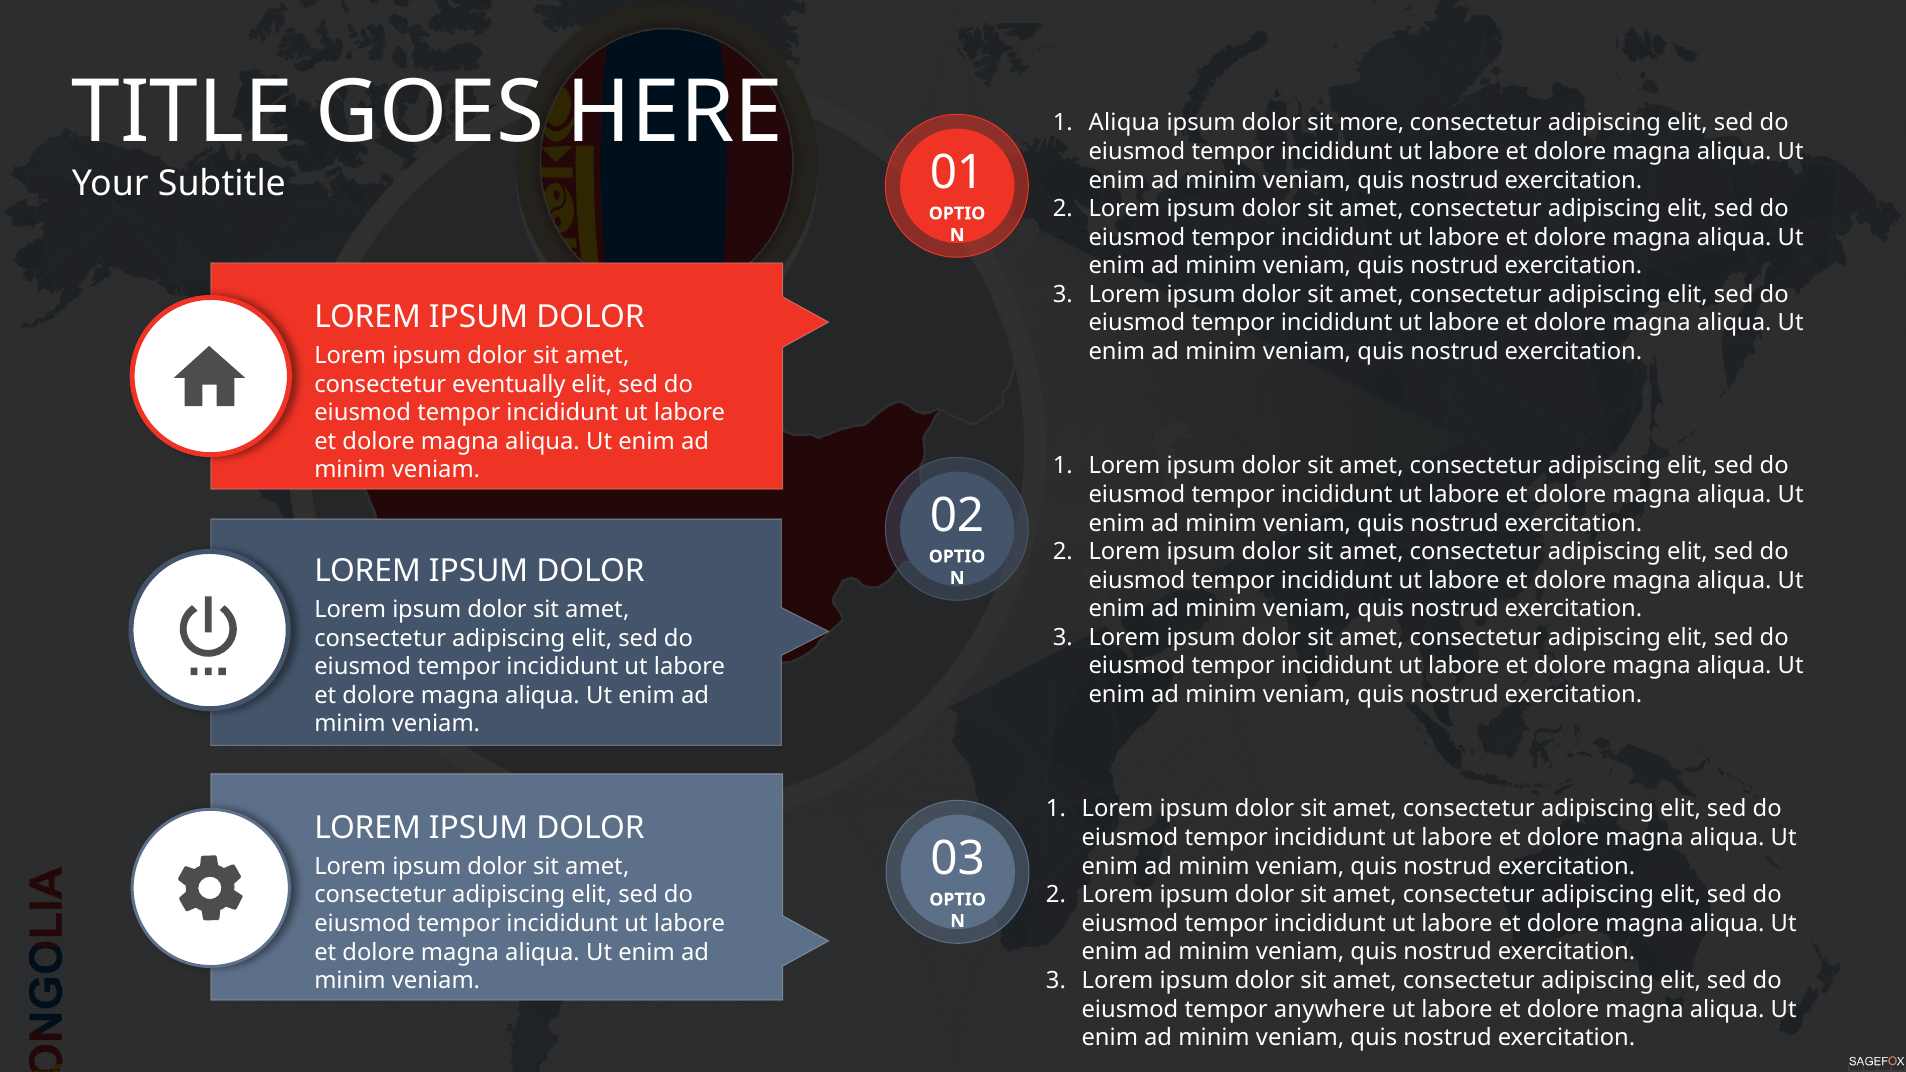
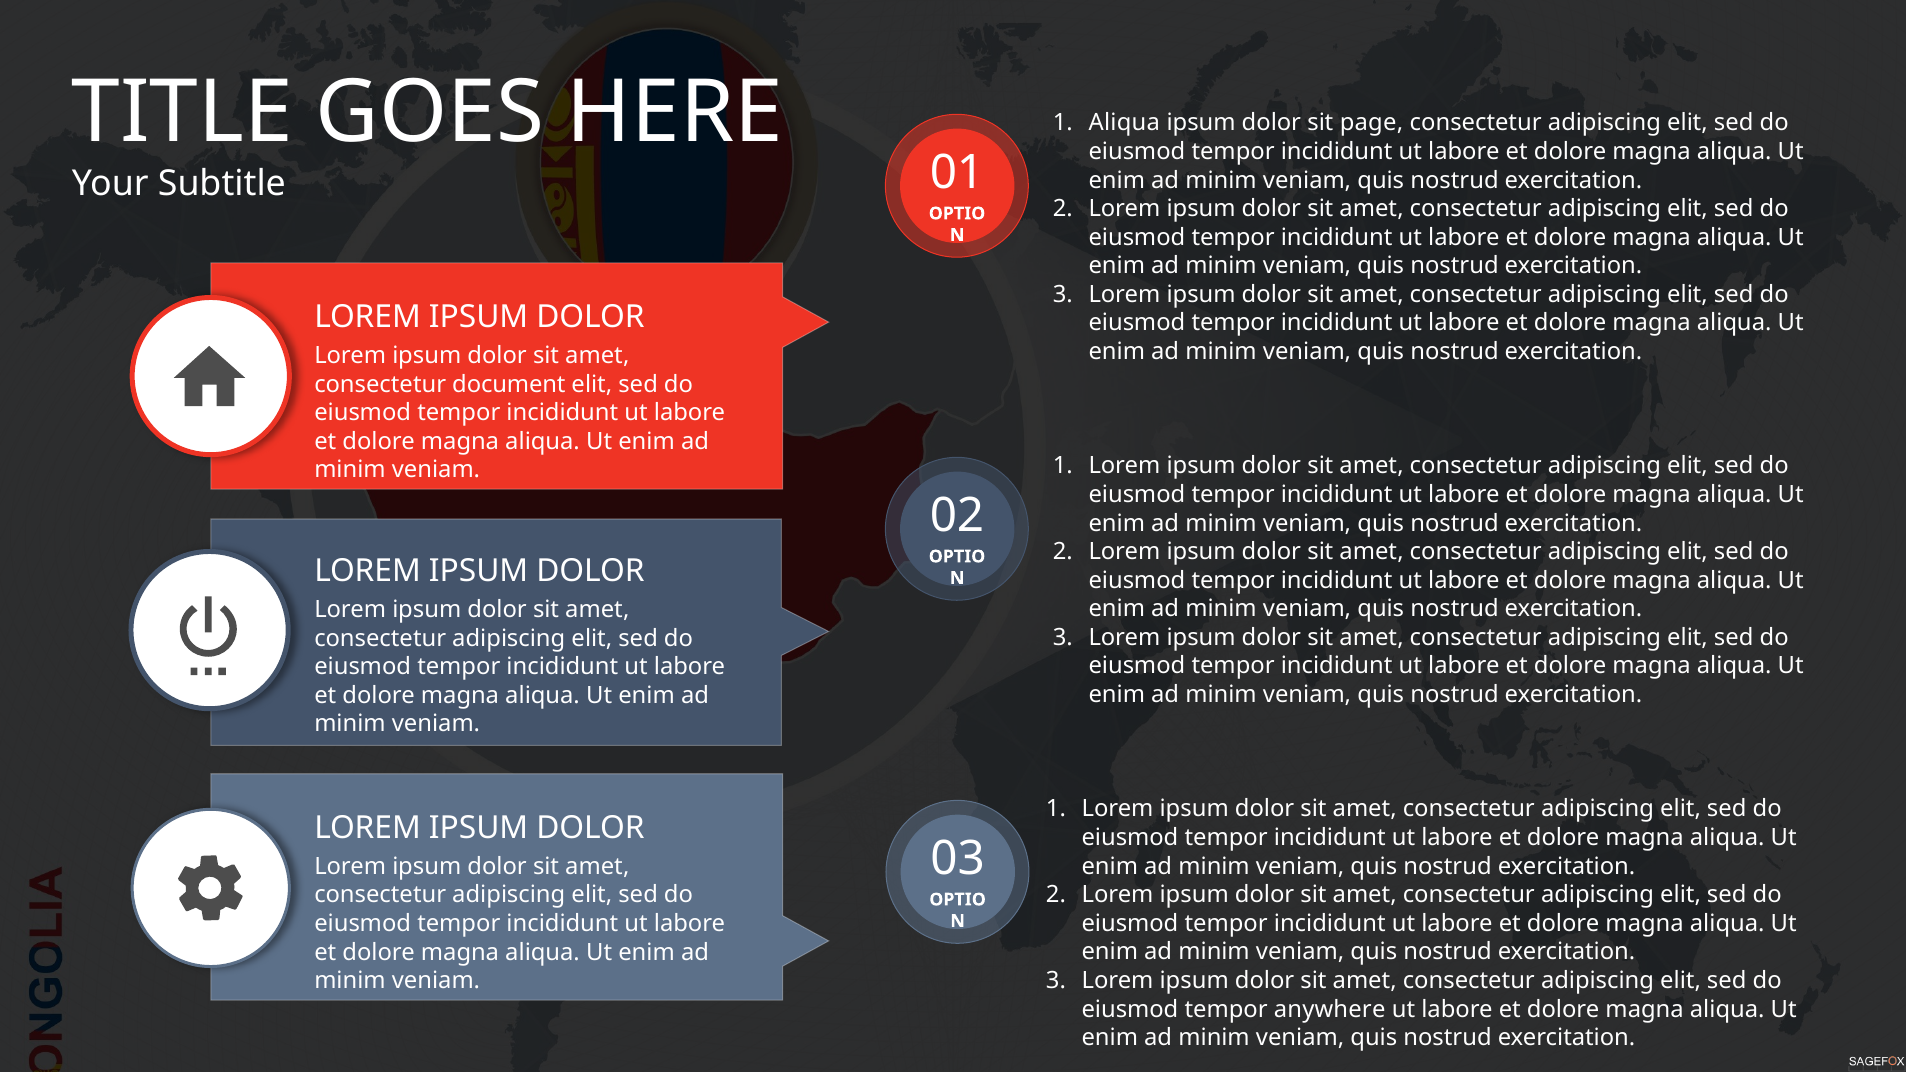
more: more -> page (1371, 123)
eventually: eventually -> document (509, 384)
